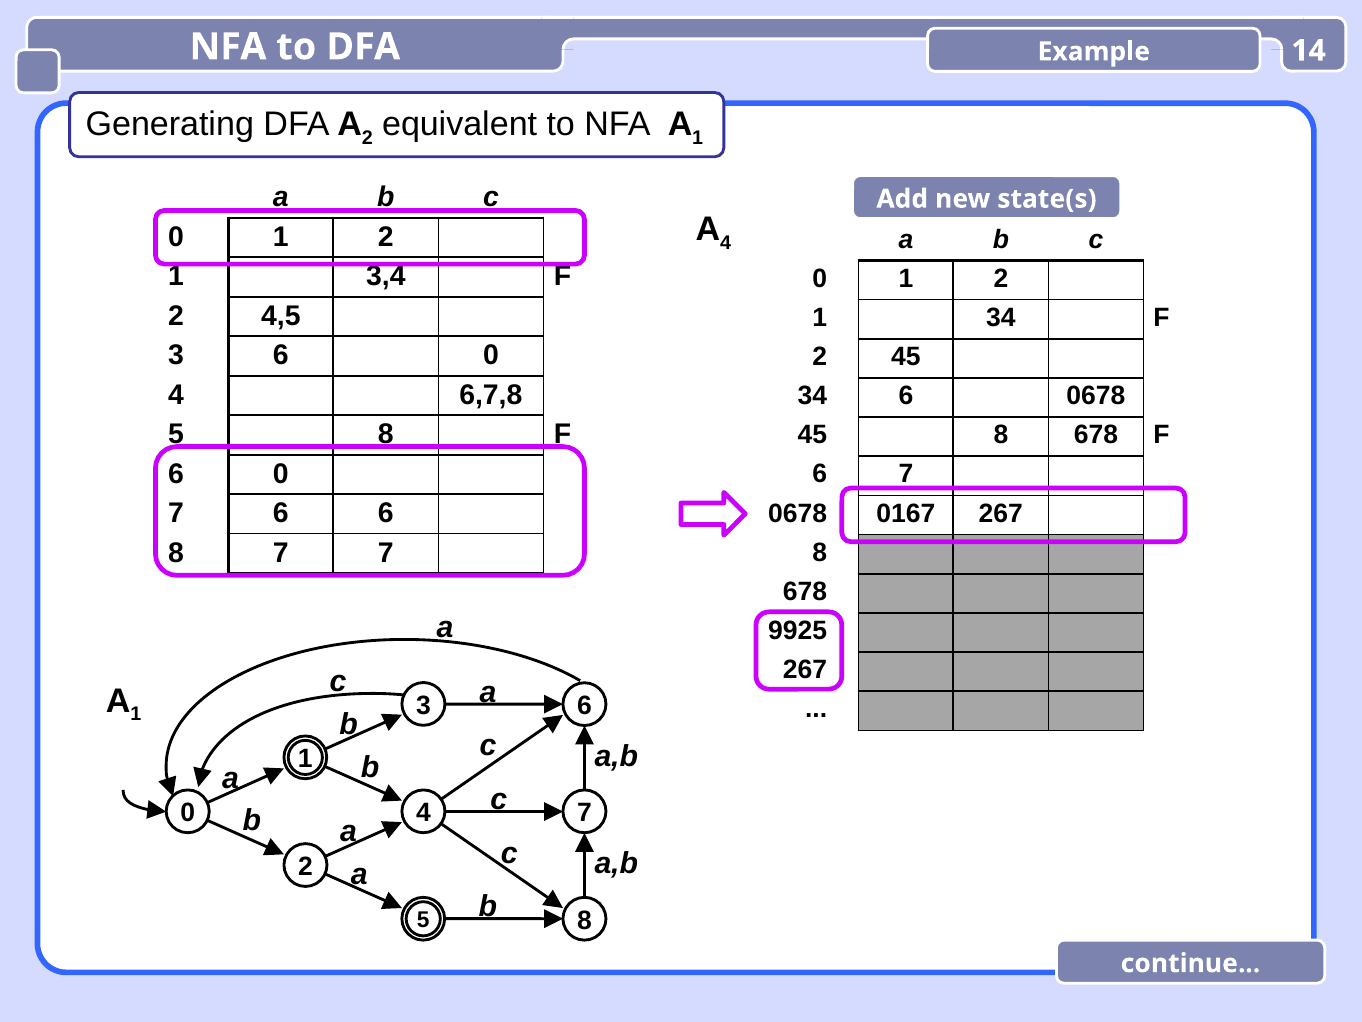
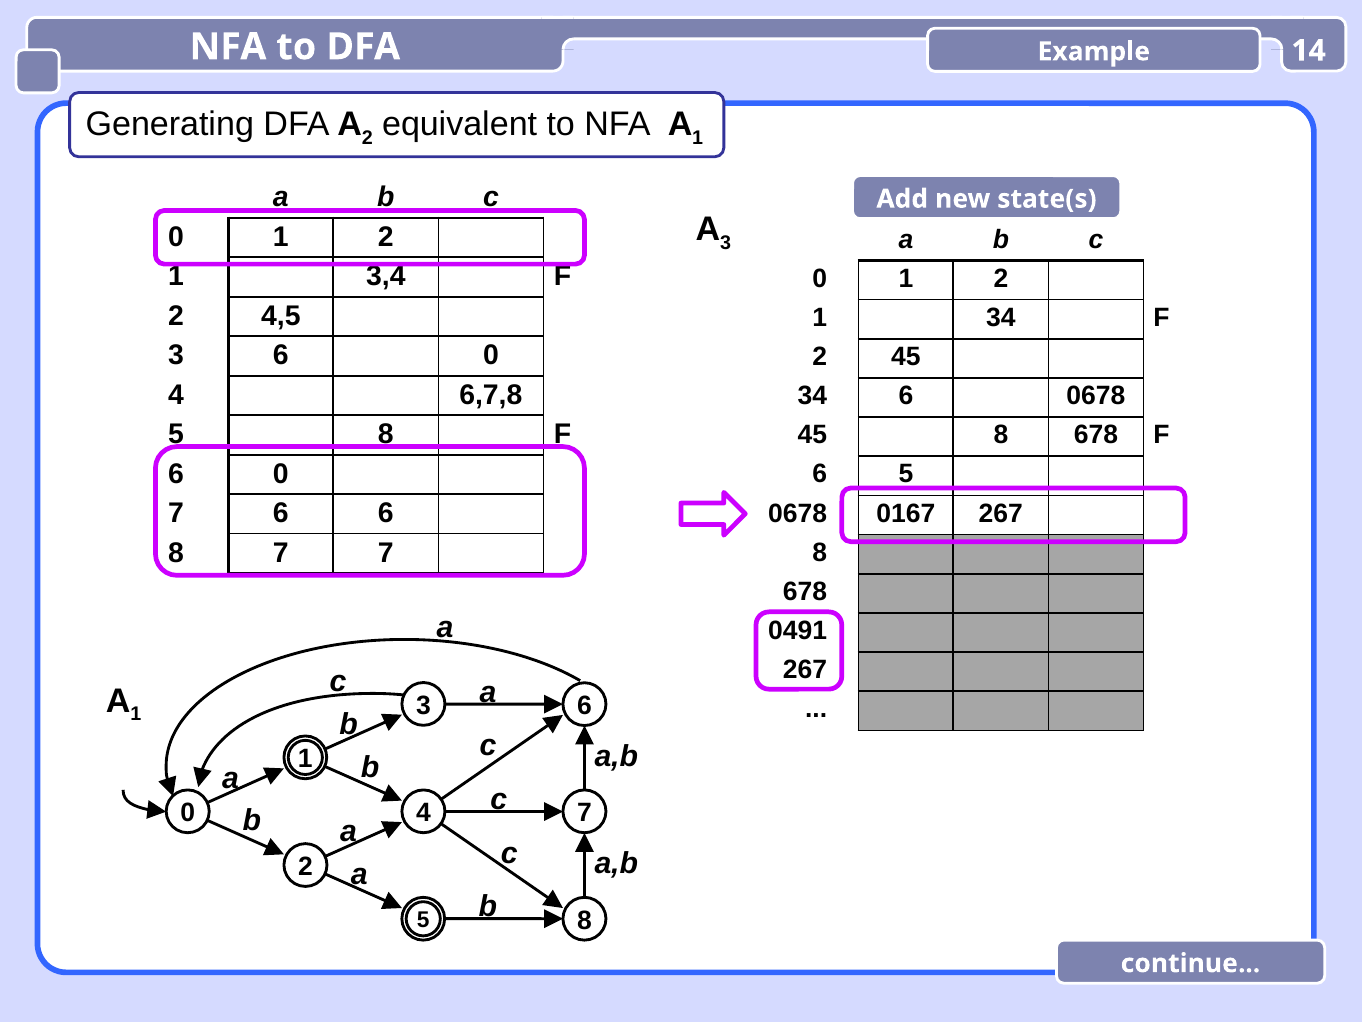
A 4: 4 -> 3 (726, 242)
7: 7 -> 5 (906, 474)
9925: 9925 -> 0491 (798, 631)
